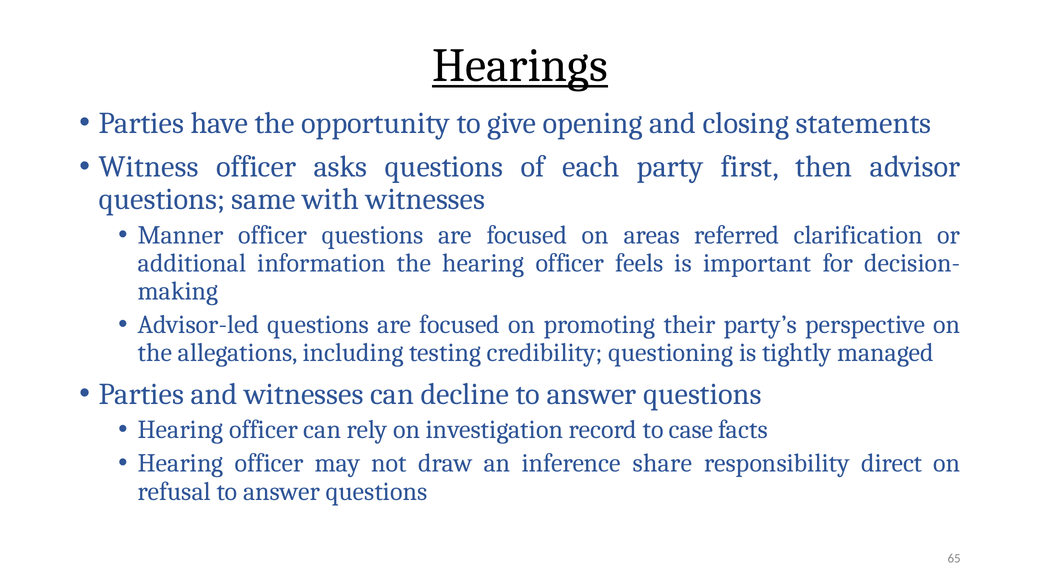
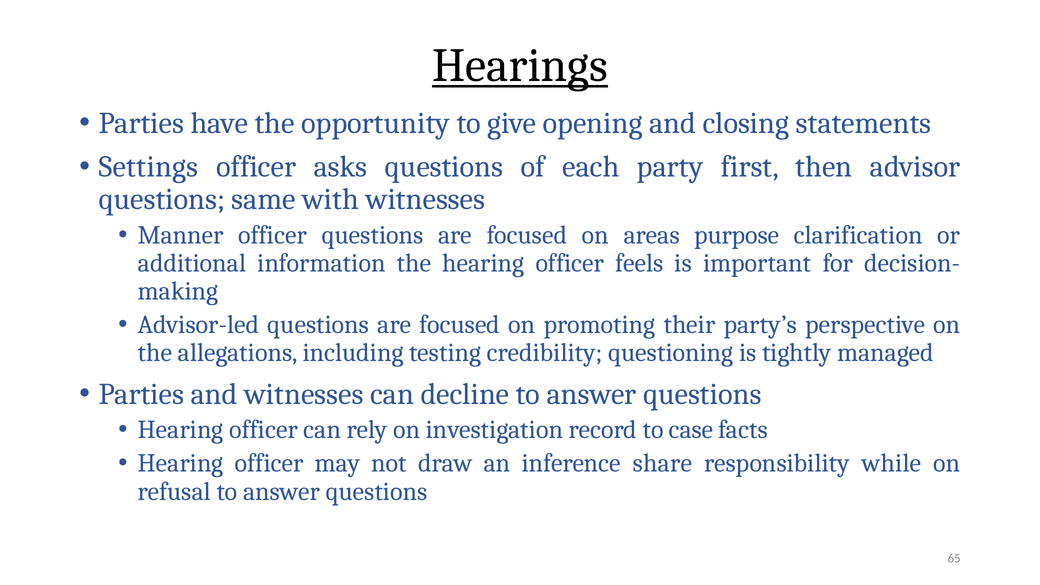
Witness: Witness -> Settings (149, 167)
referred: referred -> purpose (737, 235)
direct: direct -> while (892, 463)
